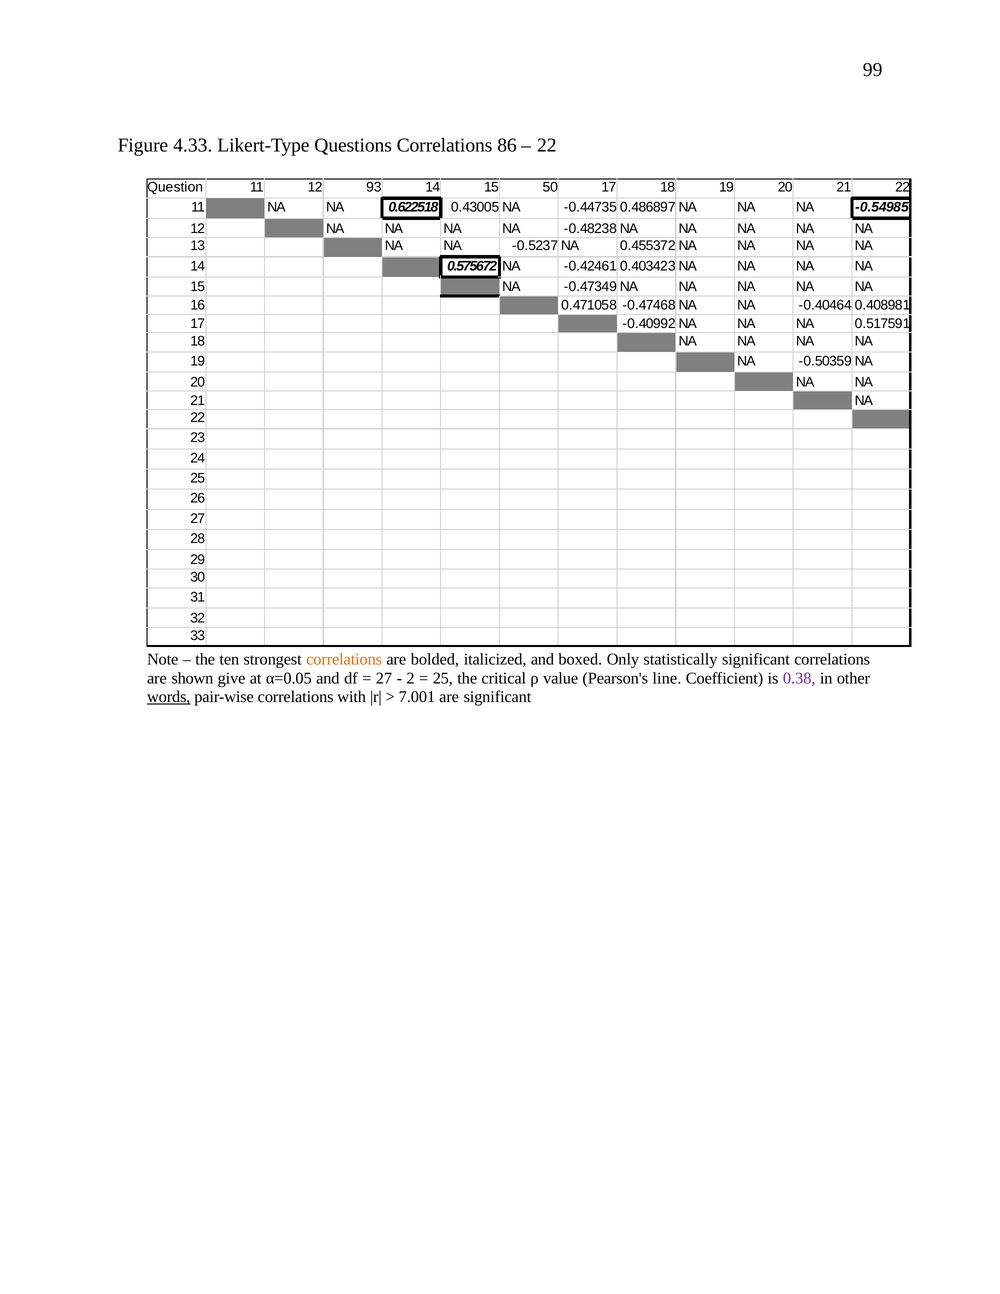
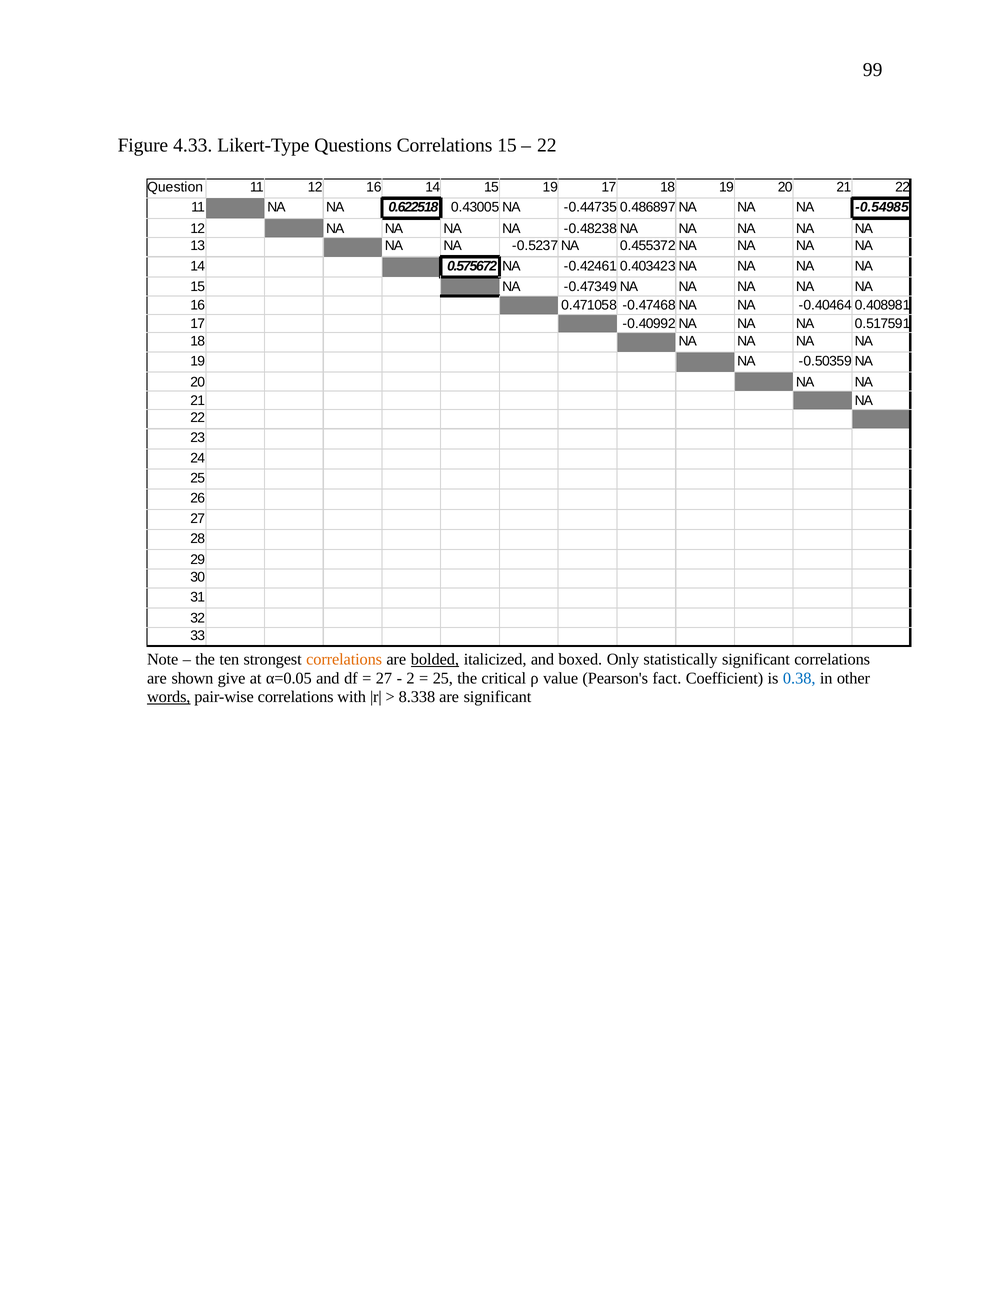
Correlations 86: 86 -> 15 (507, 145)
12 93: 93 -> 16 (374, 187)
15 50: 50 -> 19 (550, 187)
bolded underline: none -> present (435, 659)
line: line -> fact (667, 678)
0.38 colour: purple -> blue (799, 678)
7.001: 7.001 -> 8.338 (417, 697)
